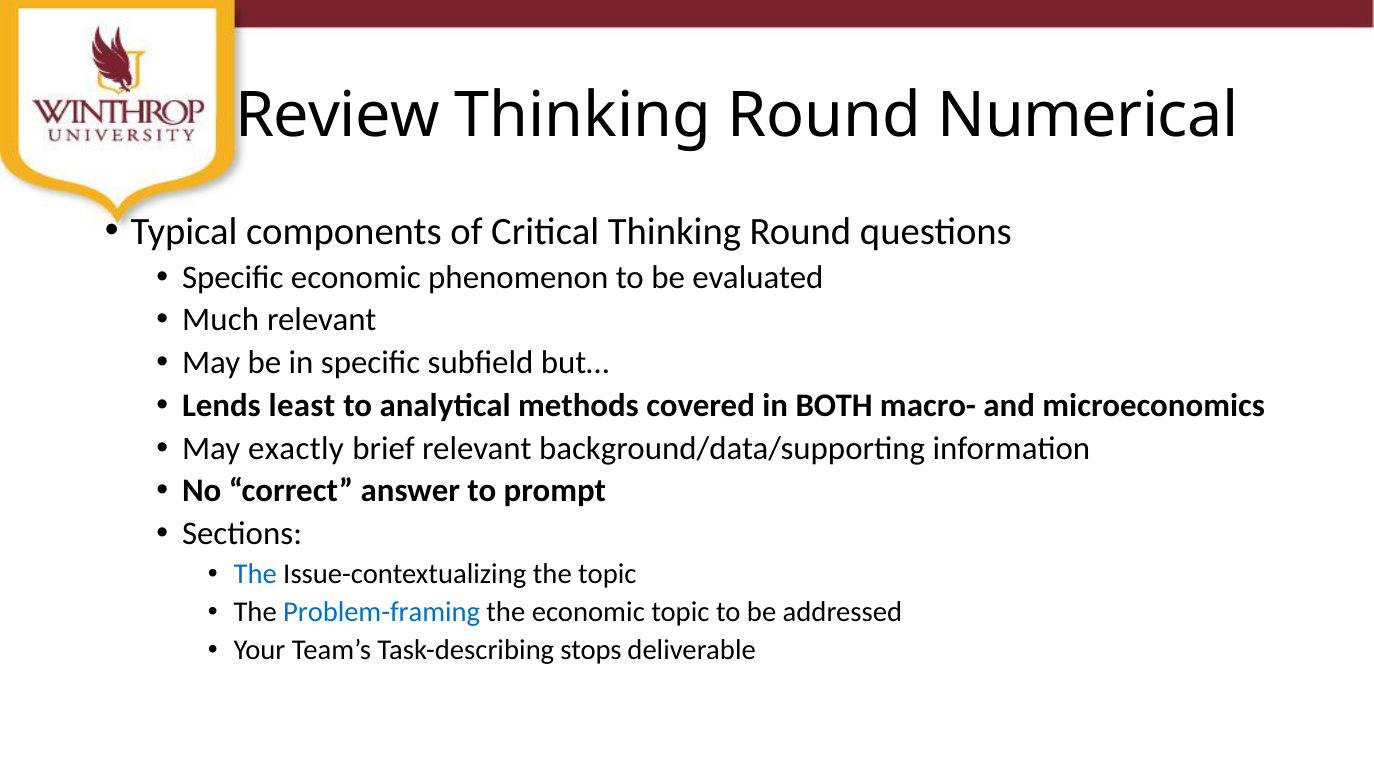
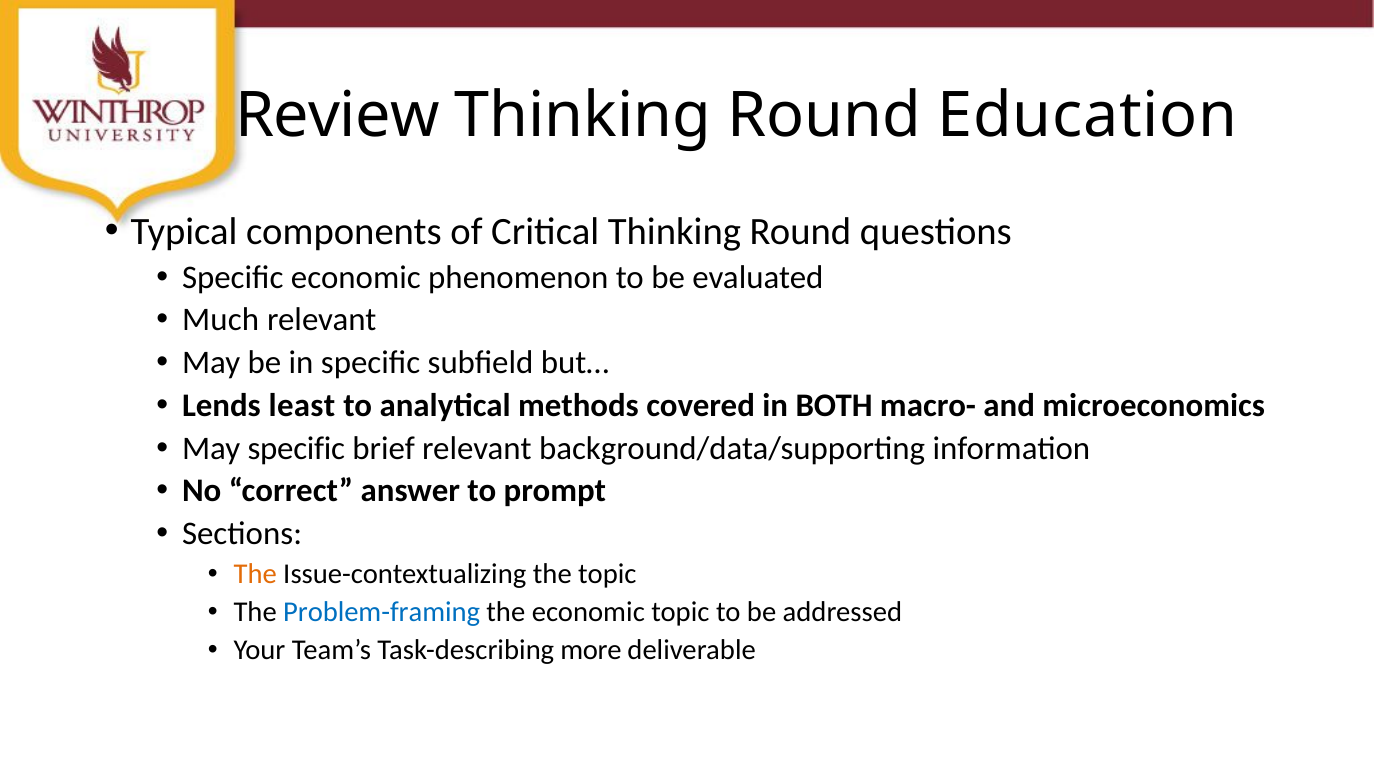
Numerical: Numerical -> Education (1087, 115)
May exactly: exactly -> specific (296, 448)
The colour: blue -> orange (255, 574)
stops: stops -> more (591, 650)
